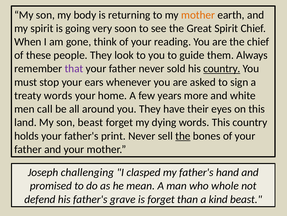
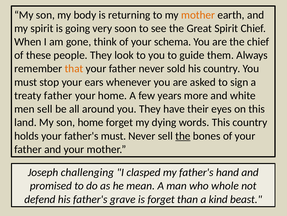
reading: reading -> schema (173, 42)
that colour: purple -> orange (74, 68)
country underline: present -> none (222, 68)
treaty words: words -> father (58, 95)
men call: call -> sell (45, 109)
son beast: beast -> home (91, 122)
father's print: print -> must (113, 135)
